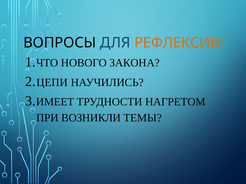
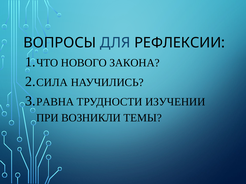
РЕФЛЕКСИИ colour: orange -> black (180, 43)
ЦЕПИ: ЦЕПИ -> СИЛА (52, 83)
ИМЕЕТ: ИМЕЕТ -> РАВНА (55, 102)
НАГРЕТОМ: НАГРЕТОМ -> ИЗУЧЕНИИ (175, 102)
